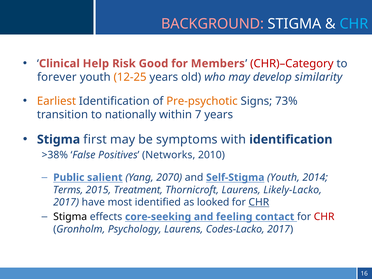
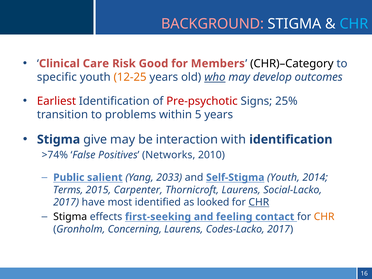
Help: Help -> Care (96, 64)
CHR)–Category colour: red -> black (292, 64)
forever: forever -> specific (57, 77)
who underline: none -> present (215, 77)
similarity: similarity -> outcomes (319, 77)
Earliest colour: orange -> red (56, 101)
Pre-psychotic colour: orange -> red (202, 101)
73%: 73% -> 25% (286, 101)
nationally: nationally -> problems (130, 115)
7: 7 -> 5 (198, 115)
first: first -> give (95, 139)
symptoms: symptoms -> interaction (187, 139)
>38%: >38% -> >74% (55, 155)
2070: 2070 -> 2033 (169, 177)
Treatment: Treatment -> Carpenter (138, 190)
Likely-Lacko: Likely-Lacko -> Social-Lacko (293, 190)
core-seeking: core-seeking -> first-seeking (158, 217)
CHR colour: red -> orange (324, 217)
Psychology: Psychology -> Concerning (135, 229)
